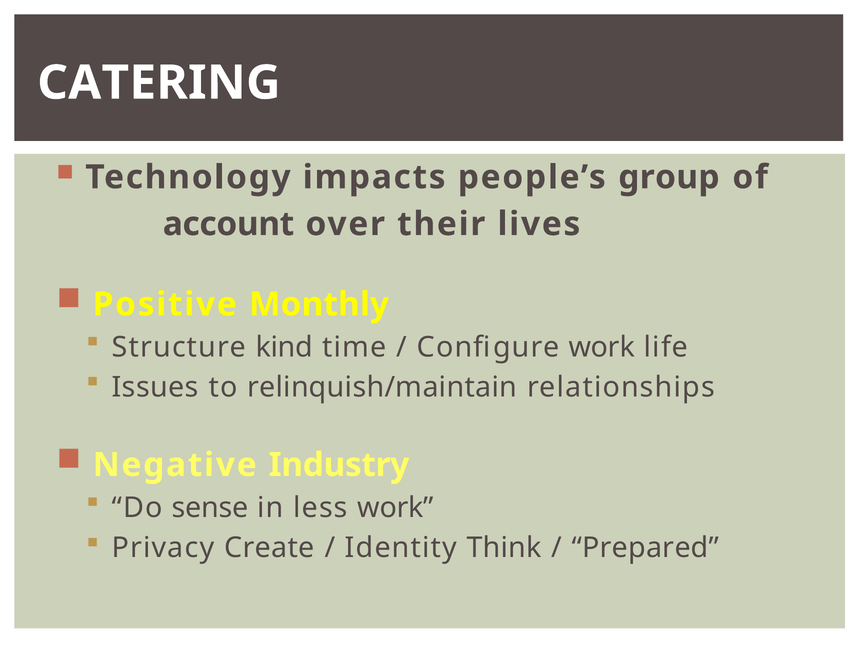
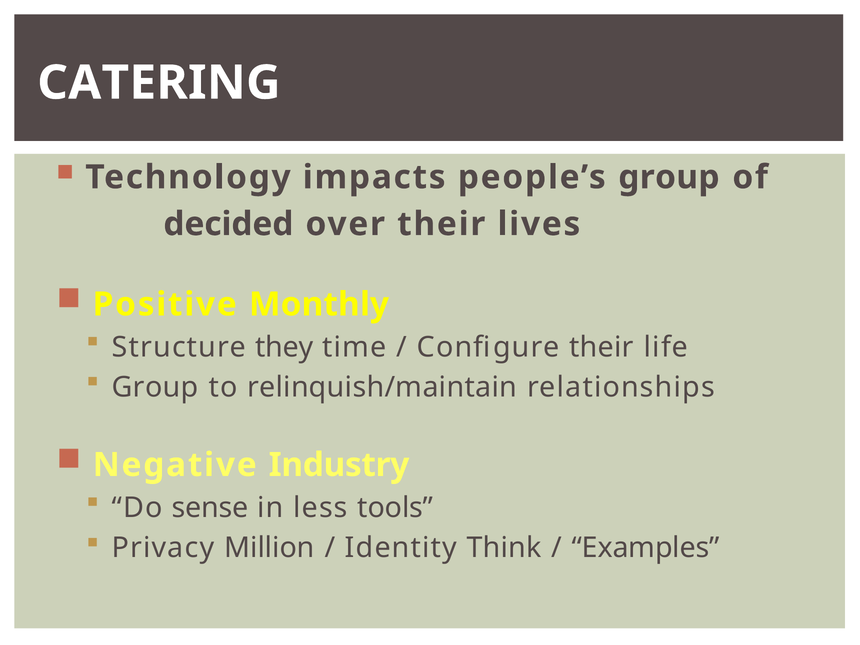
account: account -> decided (228, 224)
kind: kind -> they (284, 347)
Configure work: work -> their (601, 347)
Issues: Issues -> Group (155, 387)
less work: work -> tools (395, 508)
Create: Create -> Million (269, 548)
Prepared: Prepared -> Examples (646, 548)
